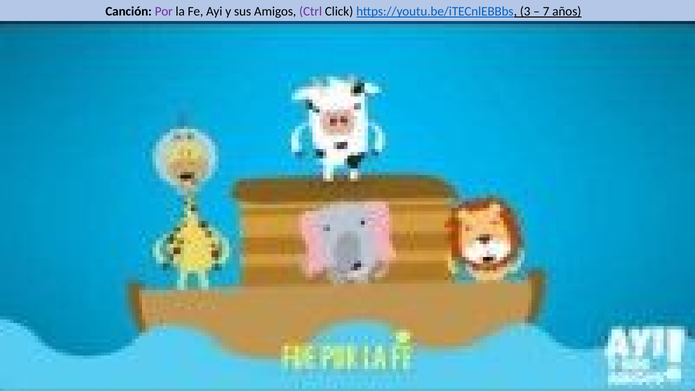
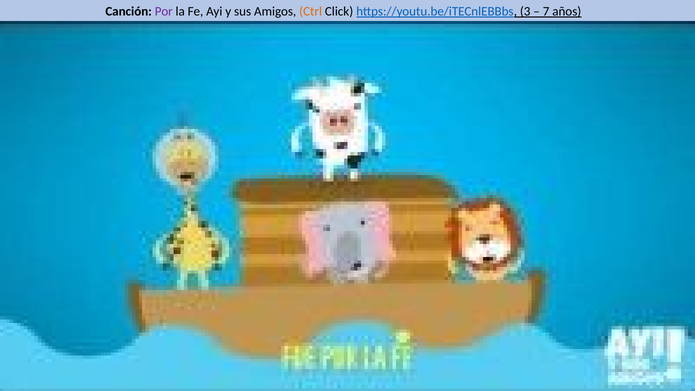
Ctrl colour: purple -> orange (311, 11)
